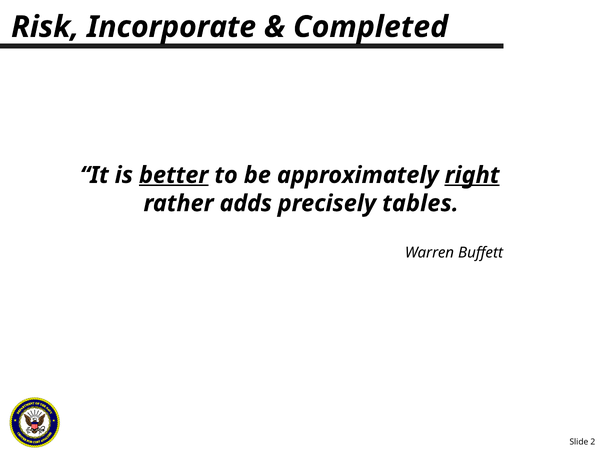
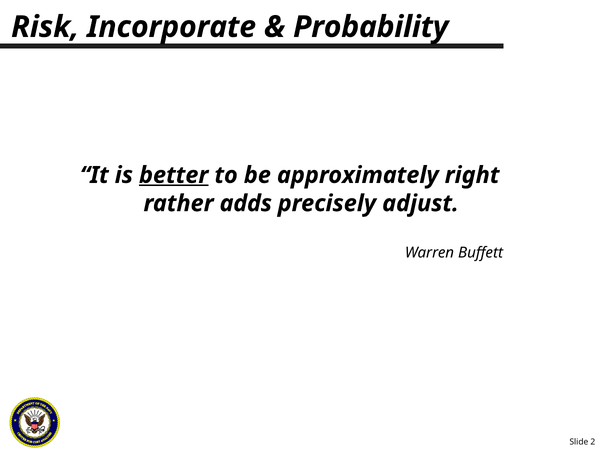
Completed: Completed -> Probability (371, 27)
right underline: present -> none (472, 175)
tables: tables -> adjust (420, 203)
